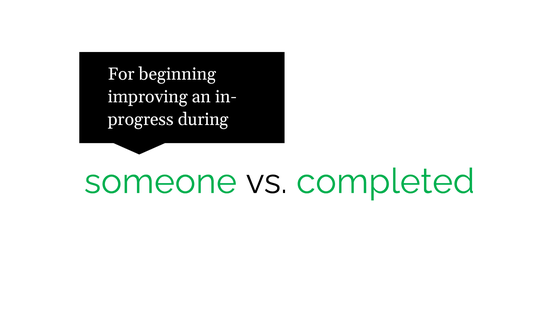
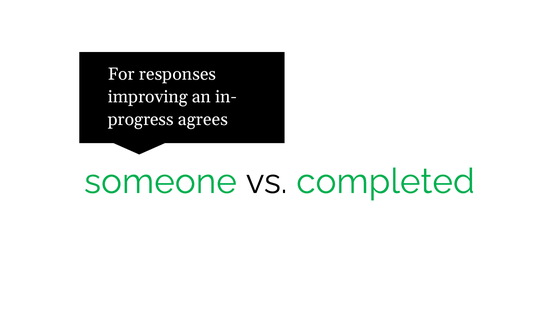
beginning: beginning -> responses (177, 74)
during: during -> agrees (203, 119)
